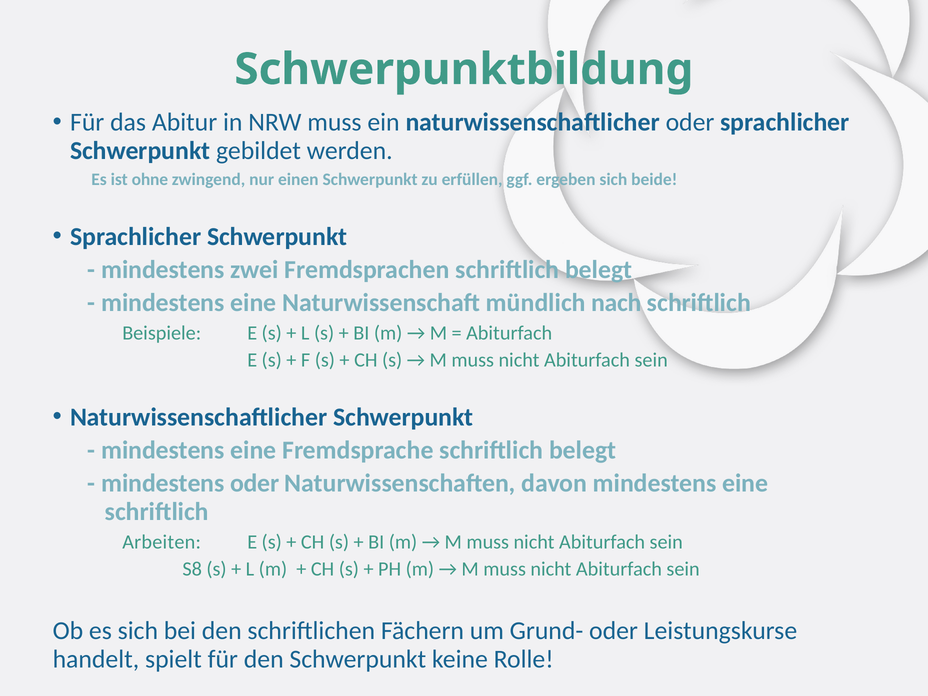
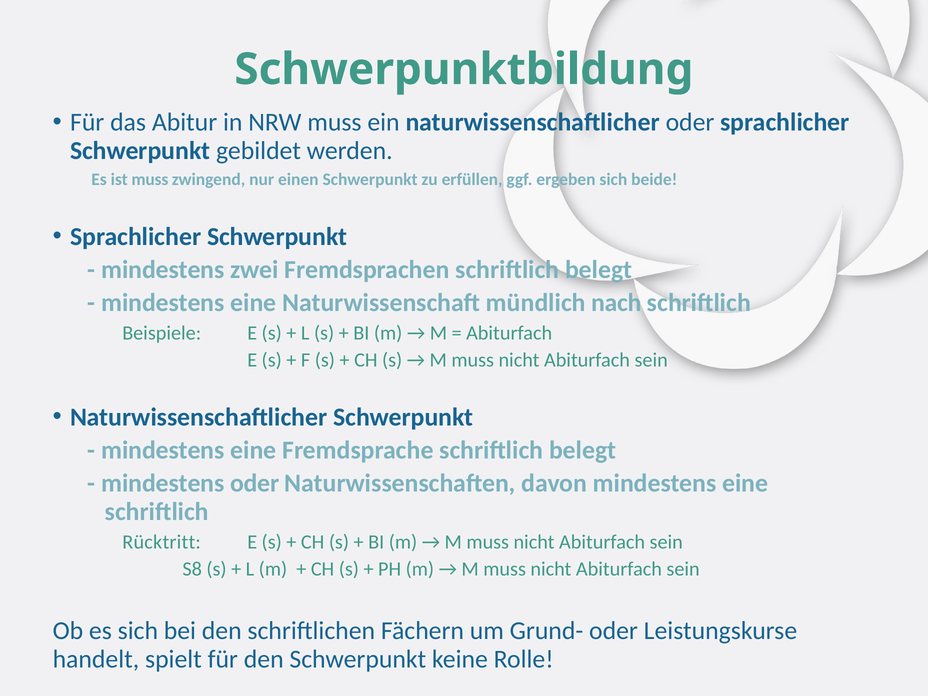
ist ohne: ohne -> muss (150, 179)
Arbeiten: Arbeiten -> Rücktritt (162, 542)
